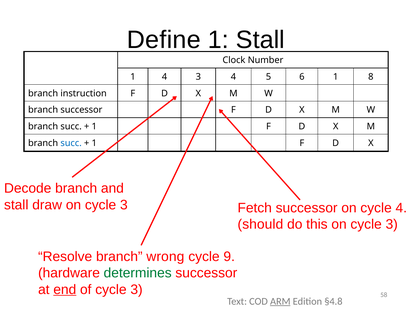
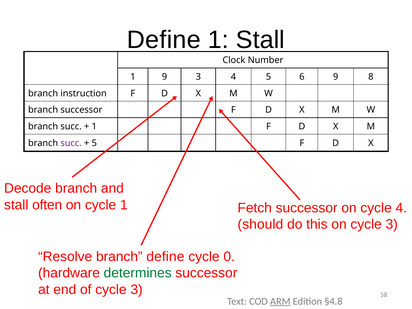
1 4: 4 -> 9 (165, 77)
6 1: 1 -> 9 (336, 77)
succ colour: blue -> purple (71, 143)
1: 1 -> 5 (94, 143)
draw: draw -> often (47, 205)
3: 3 -> 1 (124, 205)
branch wrong: wrong -> define (165, 257)
9: 9 -> 0 (229, 257)
end underline: present -> none (65, 290)
